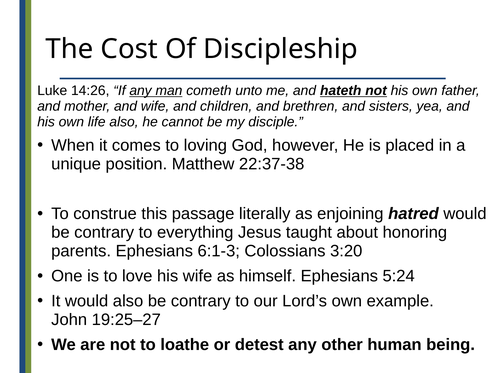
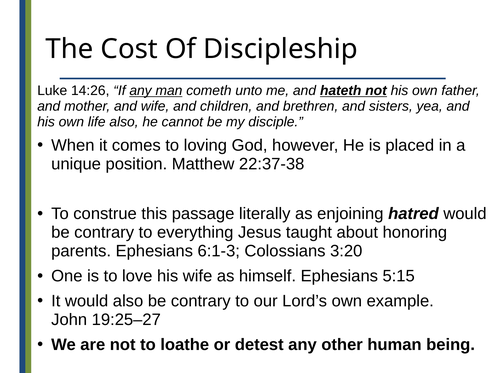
5:24: 5:24 -> 5:15 (399, 276)
